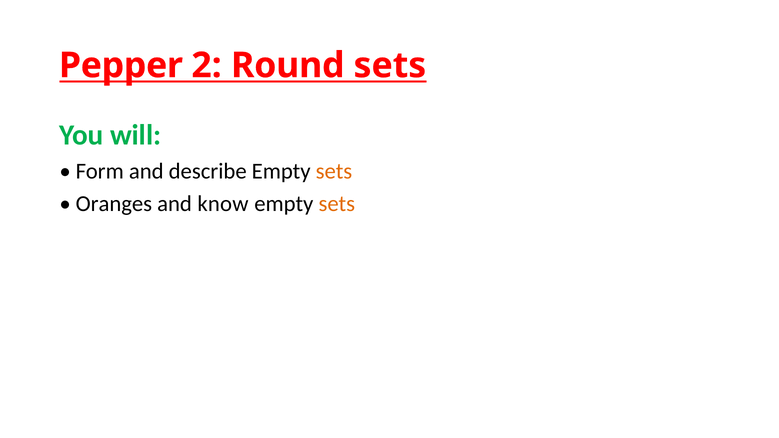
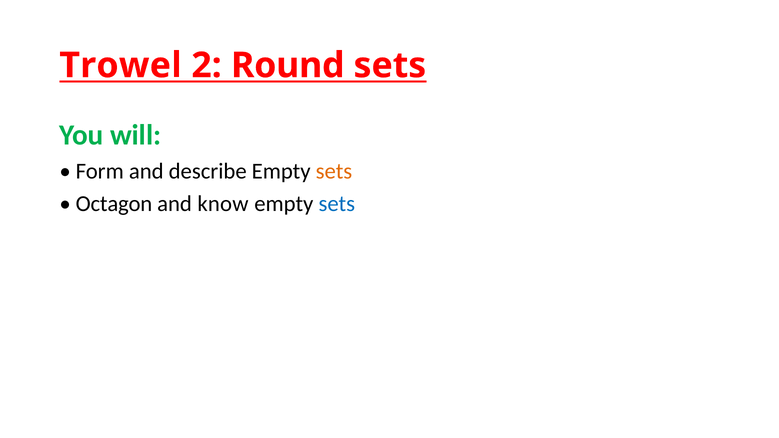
Pepper: Pepper -> Trowel (121, 65)
Oranges: Oranges -> Octagon (114, 204)
sets colour: orange -> blue (337, 204)
